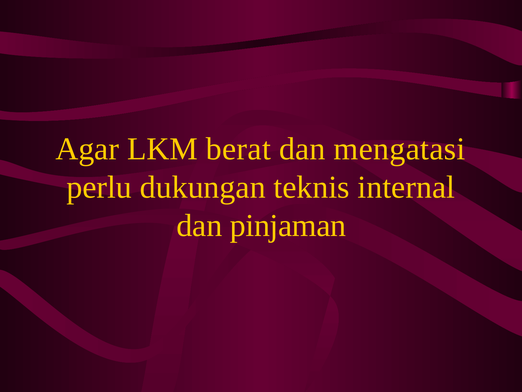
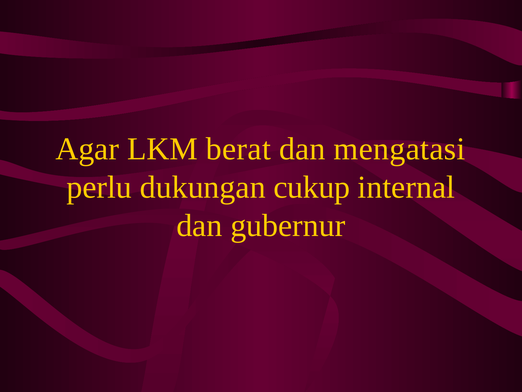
teknis: teknis -> cukup (312, 187)
pinjaman: pinjaman -> gubernur (288, 225)
